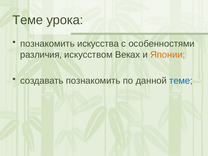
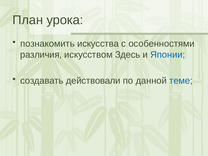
Теме: Теме -> План (28, 20)
Веках: Веках -> Здесь (128, 55)
Японии colour: orange -> blue (168, 55)
создавать познакомить: познакомить -> действовали (93, 81)
